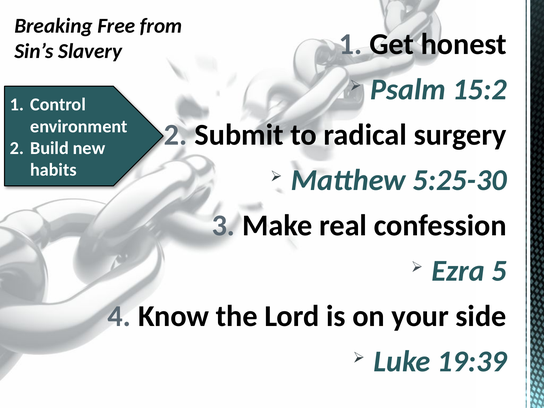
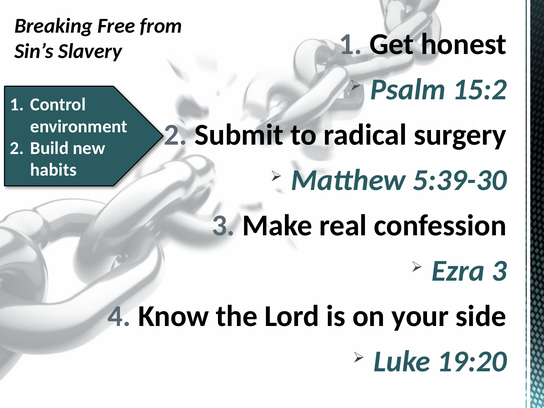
5:25-30: 5:25-30 -> 5:39-30 (460, 180)
5: 5 -> 3 (499, 271)
19:39: 19:39 -> 19:20 (472, 361)
